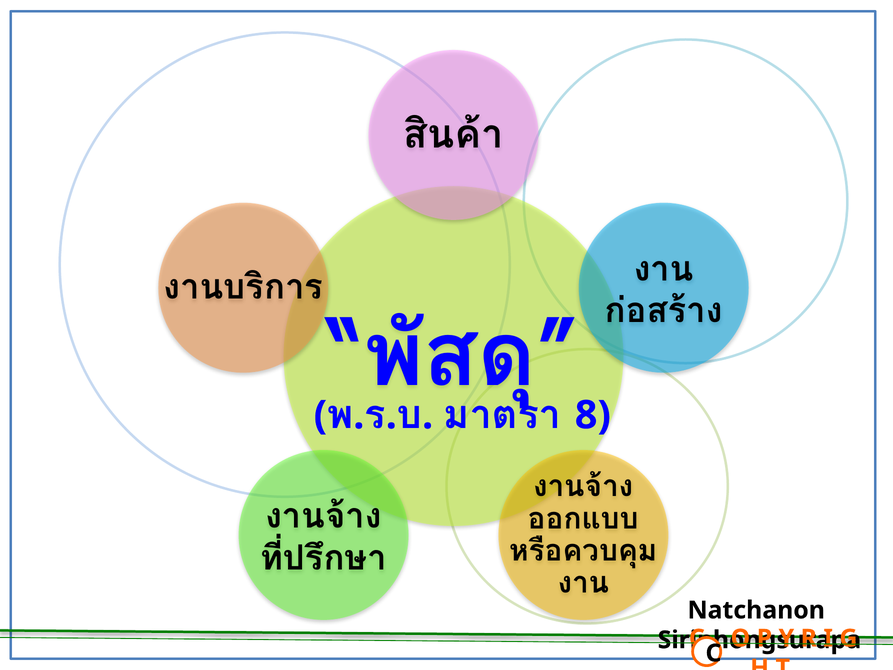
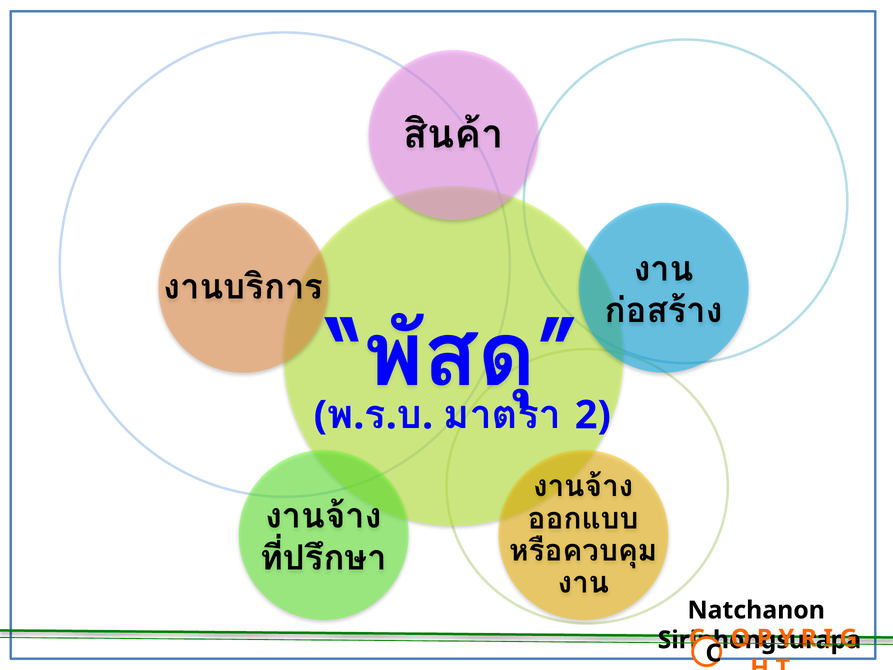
8: 8 -> 2 (593, 415)
